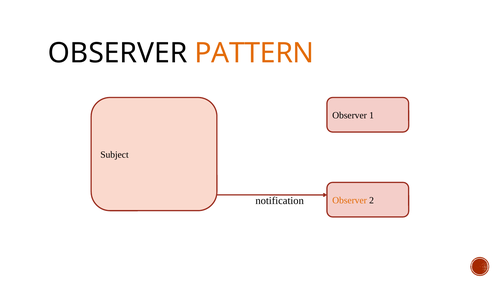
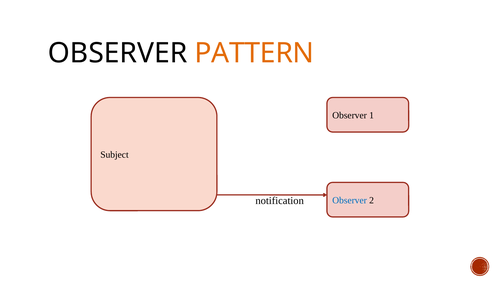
Observer colour: orange -> blue (350, 200)
